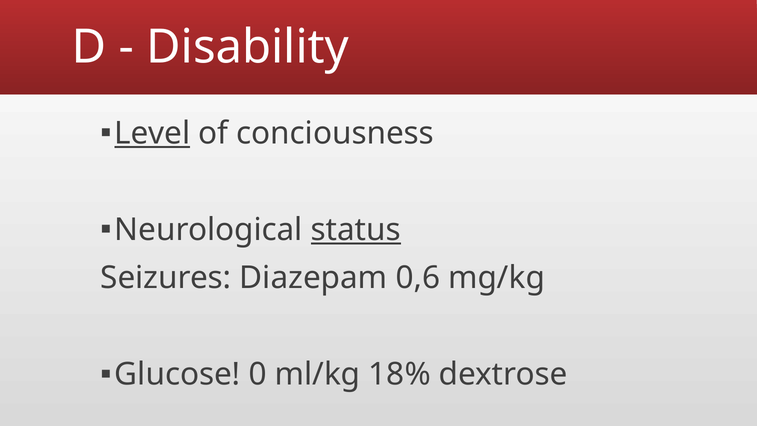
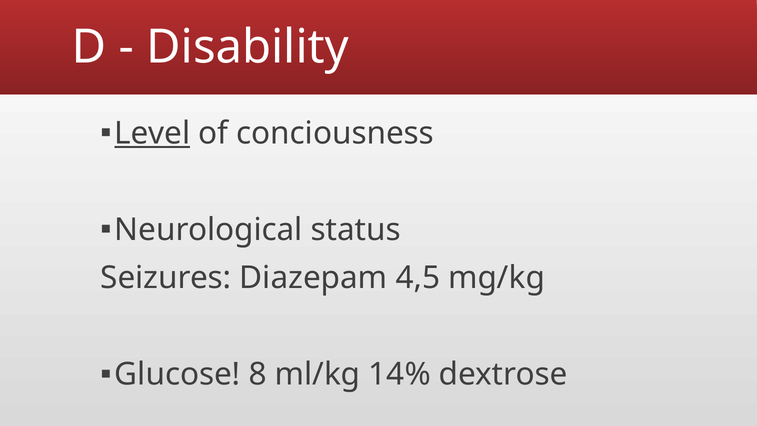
status underline: present -> none (356, 230)
0,6: 0,6 -> 4,5 (418, 278)
0: 0 -> 8 (258, 374)
18%: 18% -> 14% (400, 374)
